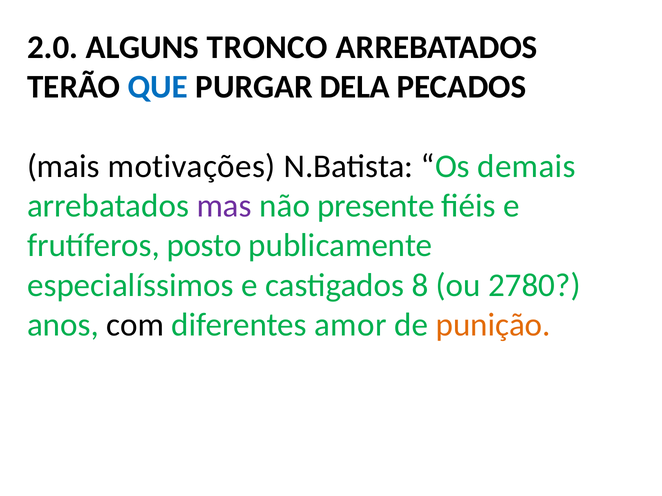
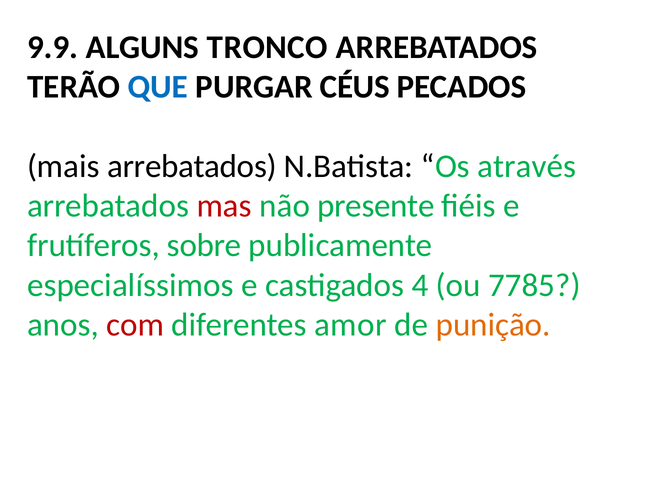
2.0: 2.0 -> 9.9 (53, 47)
DELA: DELA -> CÉUS (355, 87)
mais motivações: motivações -> arrebatados (192, 166)
demais: demais -> através (527, 166)
mas colour: purple -> red (224, 206)
posto: posto -> sobre (204, 246)
8: 8 -> 4 (420, 286)
2780: 2780 -> 7785 (534, 286)
com colour: black -> red (135, 325)
